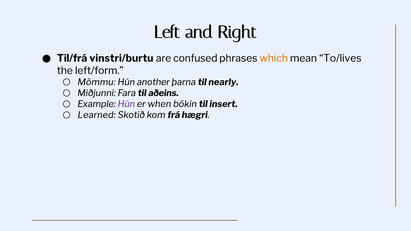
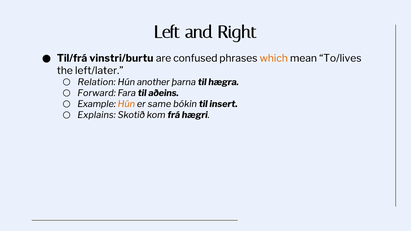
left/form: left/form -> left/later (99, 71)
Mömmu: Mömmu -> Relation (97, 82)
nearly: nearly -> hægra (224, 82)
Miðjunni: Miðjunni -> Forward (97, 93)
Hún colour: purple -> orange (126, 104)
when: when -> same (159, 104)
Learned: Learned -> Explains (97, 115)
